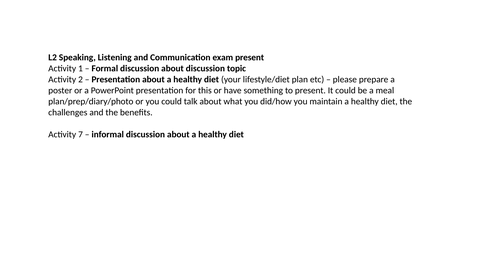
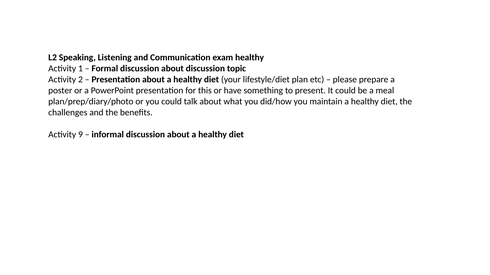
exam present: present -> healthy (250, 58)
7: 7 -> 9 (81, 135)
